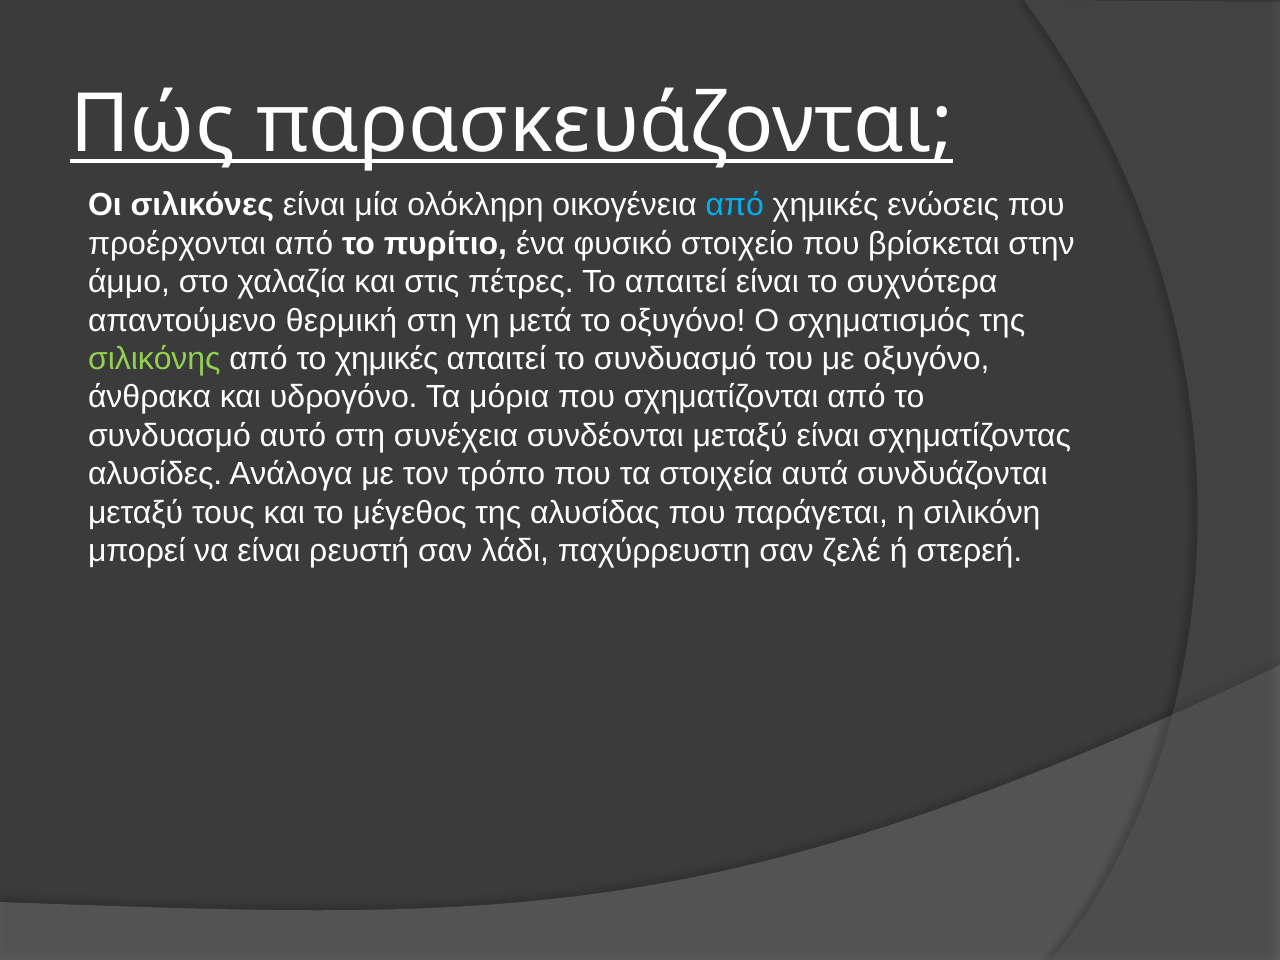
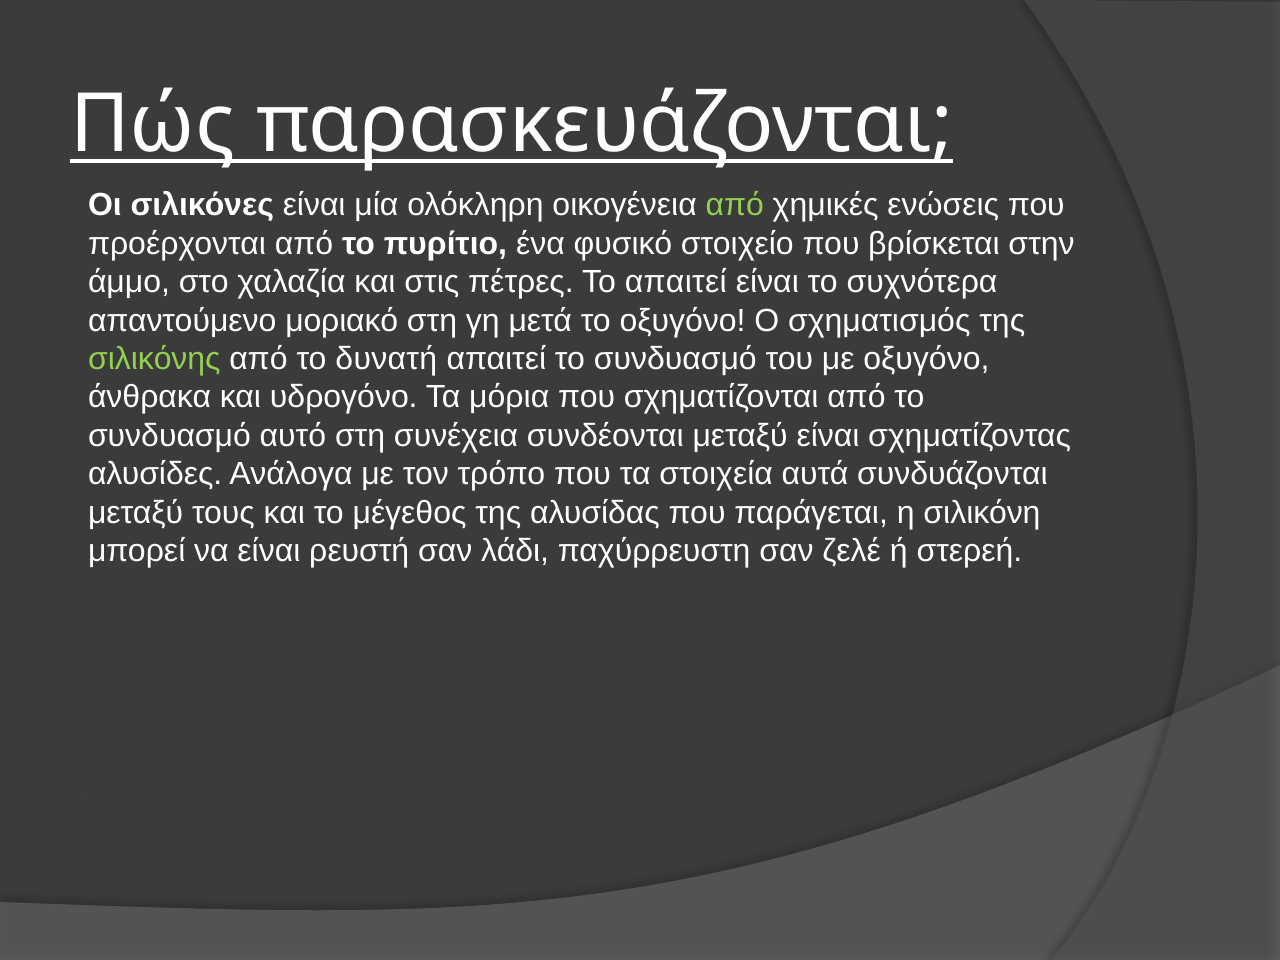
από colour: light blue -> light green (735, 205)
θερμική: θερμική -> μοριακό (342, 320)
το χημικές: χημικές -> δυνατή (386, 359)
